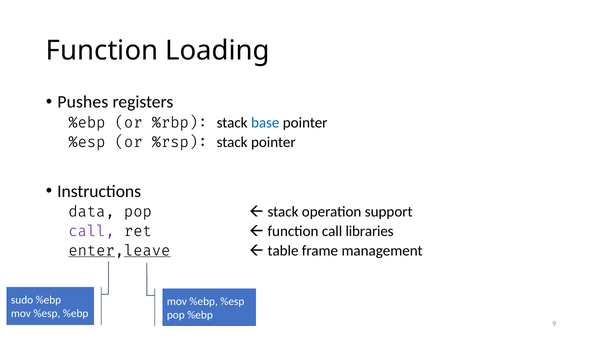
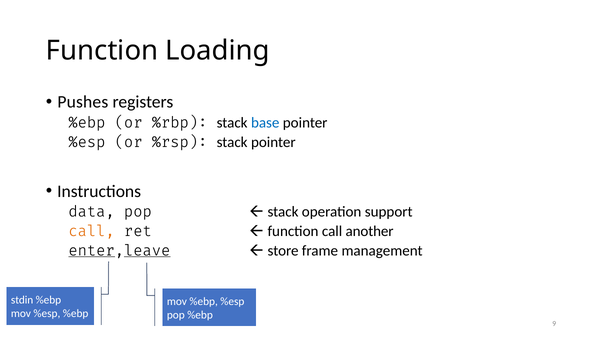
call colour: purple -> orange (92, 231)
libraries: libraries -> another (370, 231)
table: table -> store (283, 251)
sudo: sudo -> stdin (22, 300)
